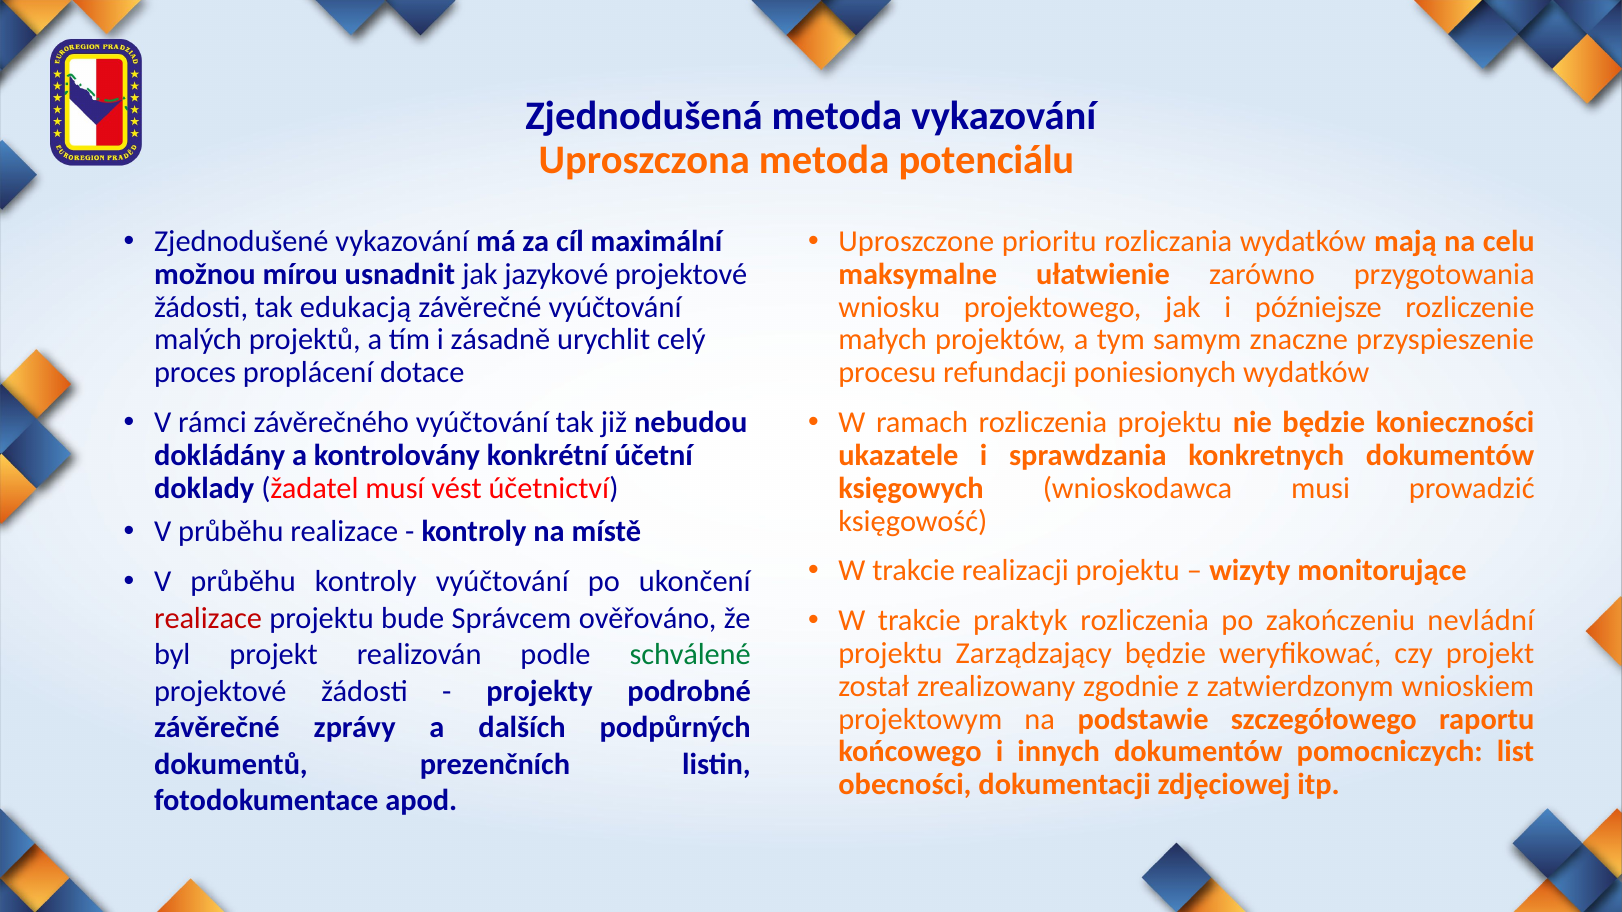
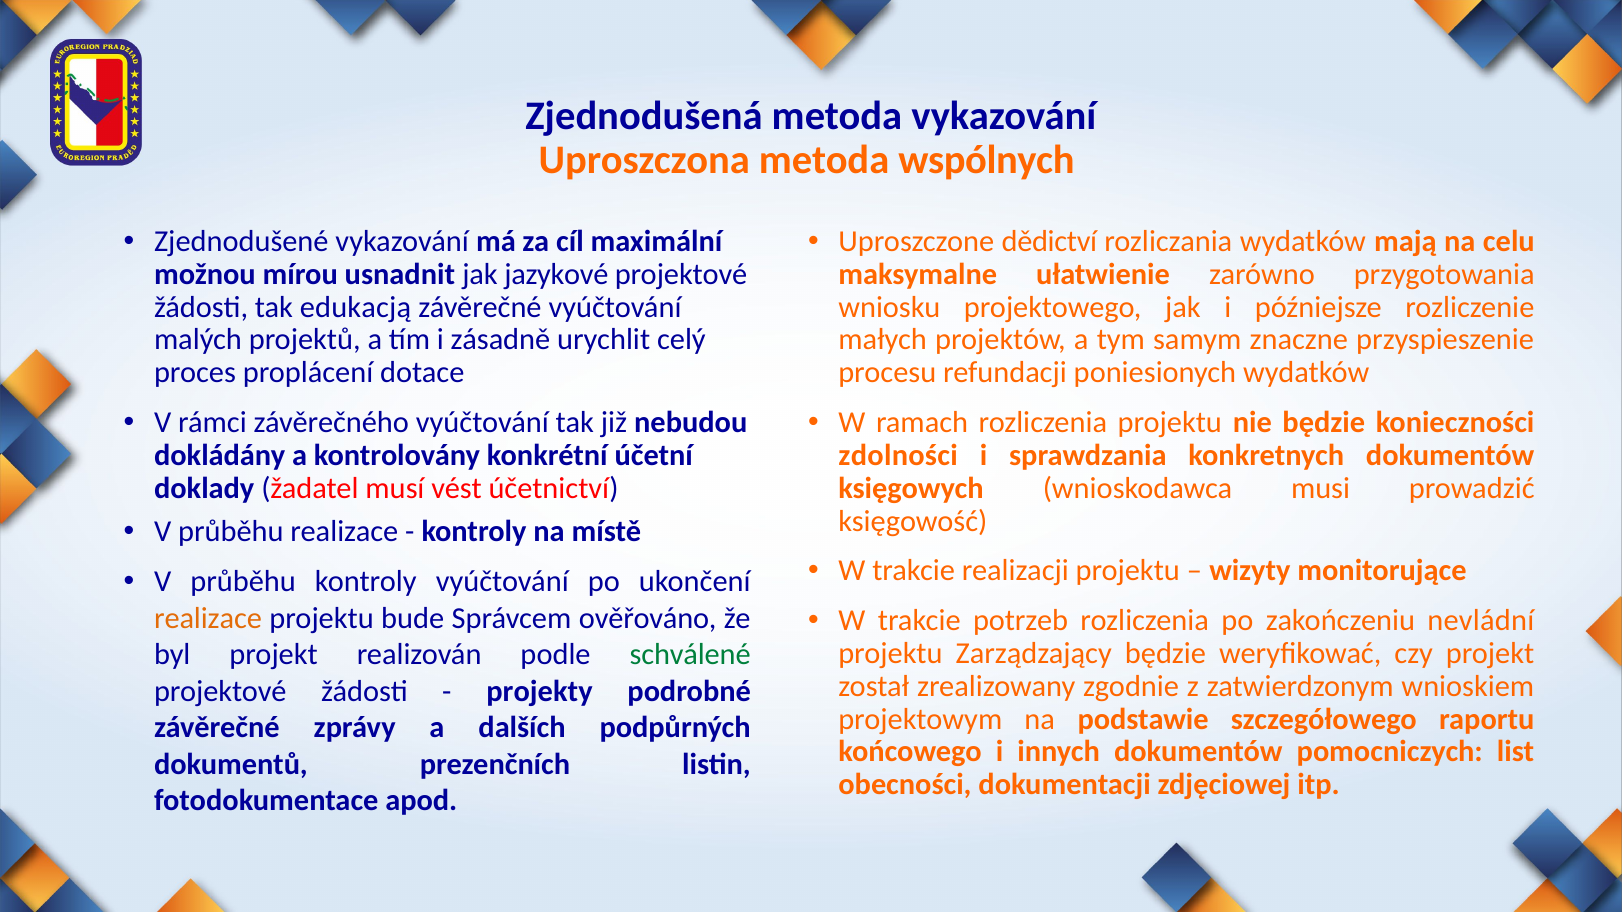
potenciálu: potenciálu -> wspólnych (986, 160)
prioritu: prioritu -> dědictví (1049, 241)
ukazatele: ukazatele -> zdolności (898, 456)
praktyk: praktyk -> potrzeb (1021, 621)
realizace colour: red -> orange (208, 619)
